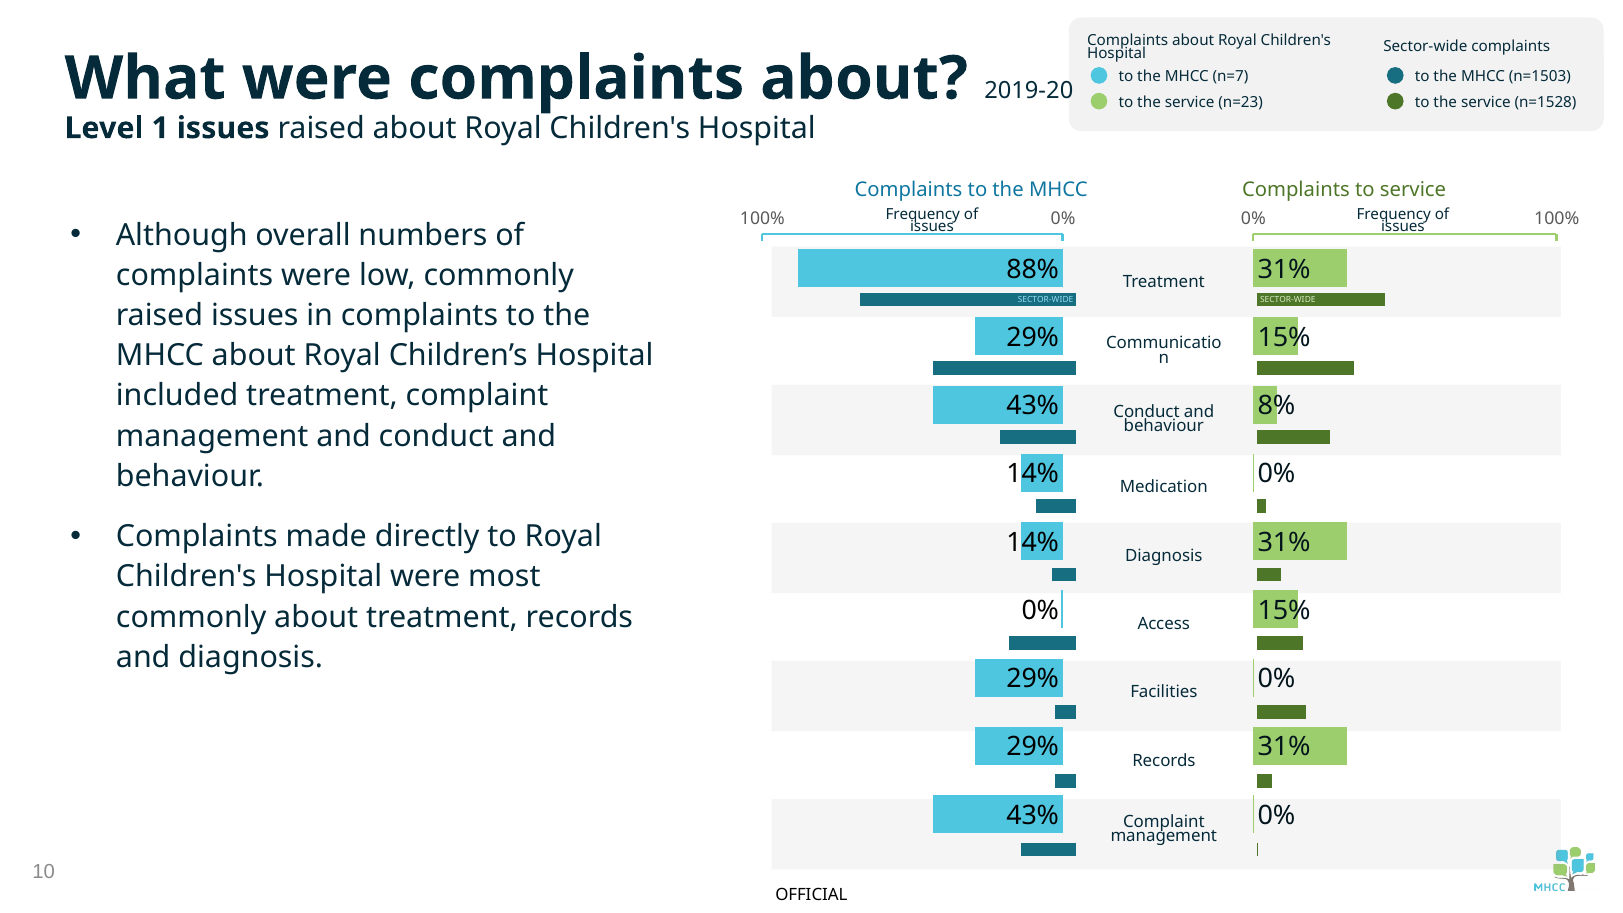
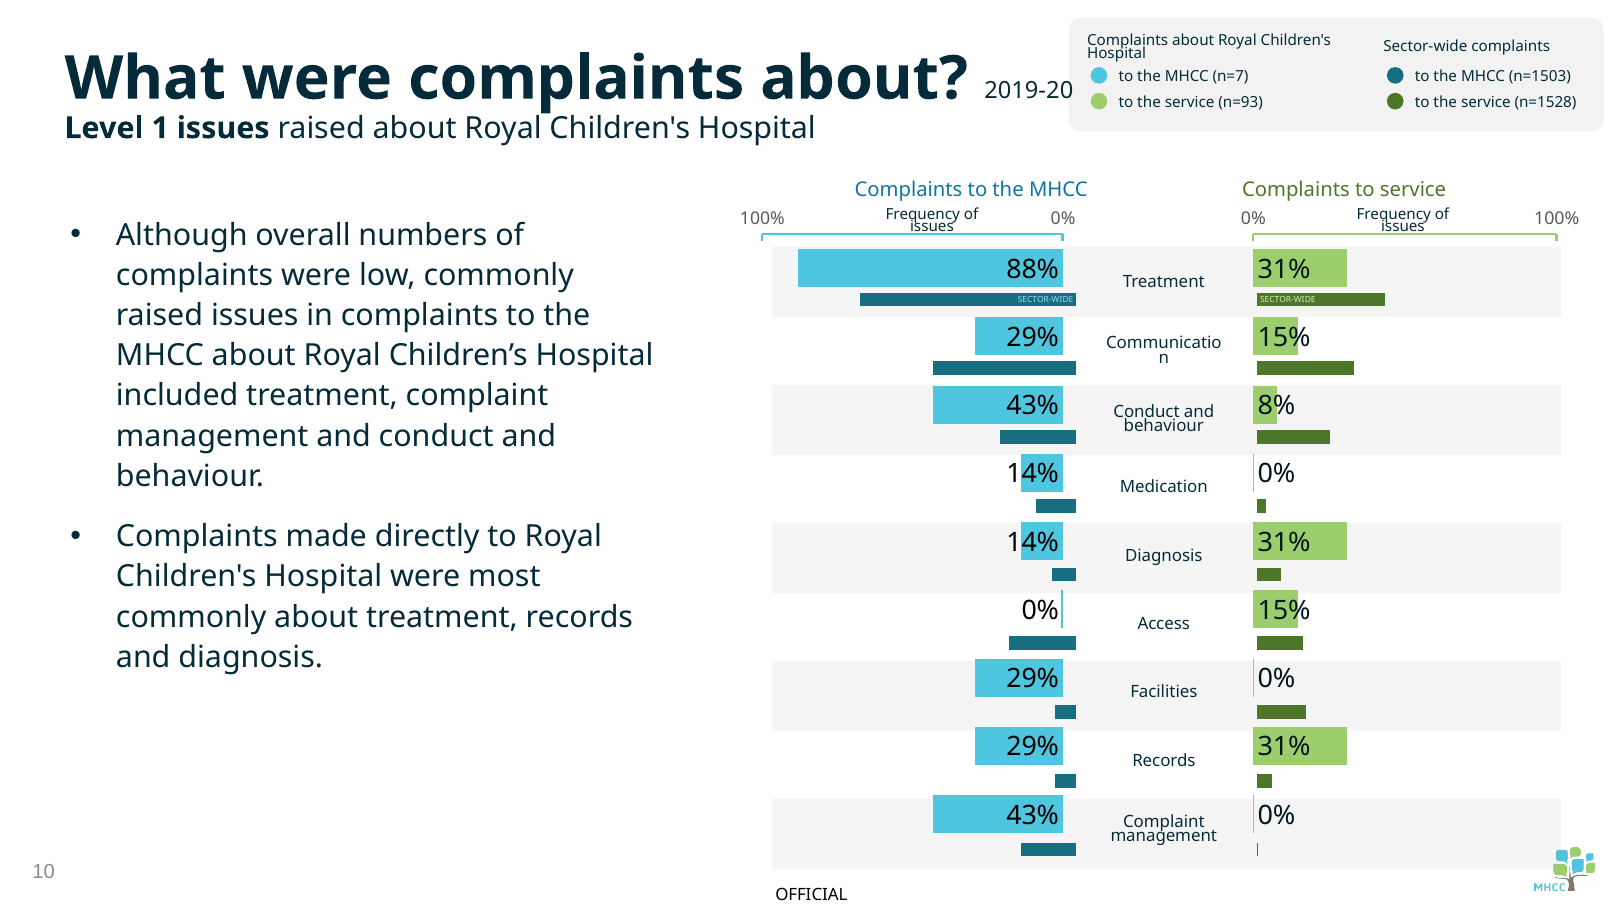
n=23: n=23 -> n=93 (1241, 102)
